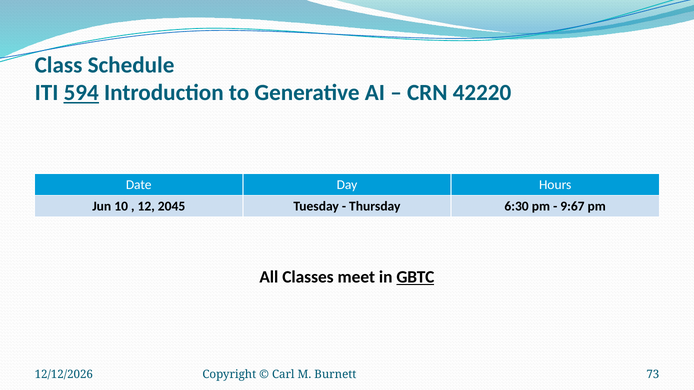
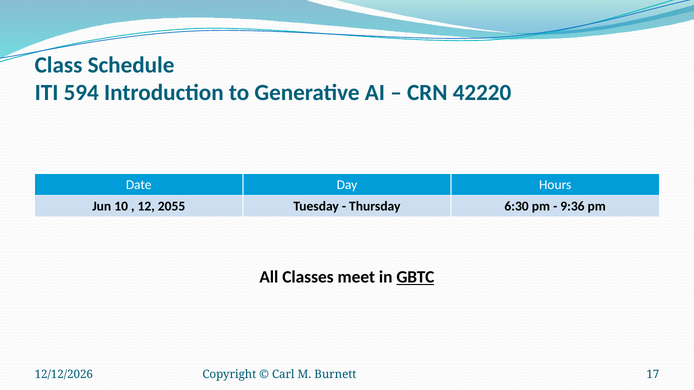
594 underline: present -> none (81, 93)
2045: 2045 -> 2055 (172, 206)
9:67: 9:67 -> 9:36 (572, 206)
73: 73 -> 17 (653, 375)
